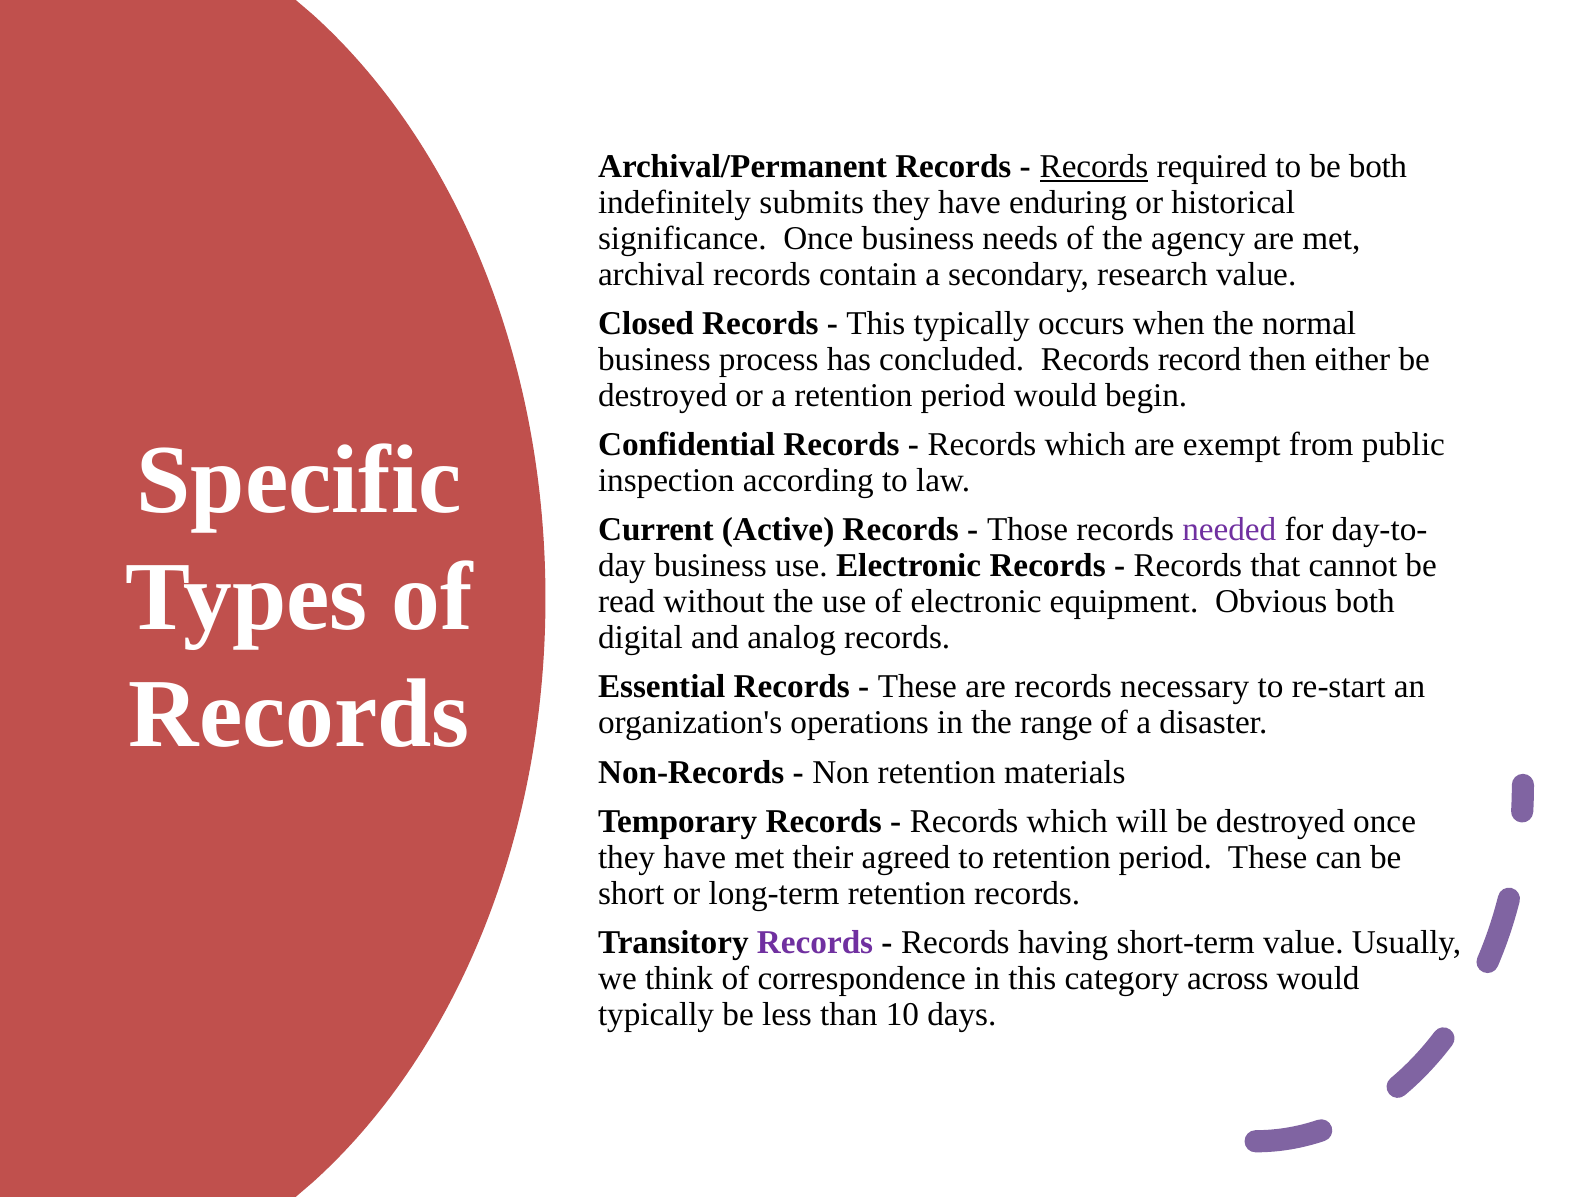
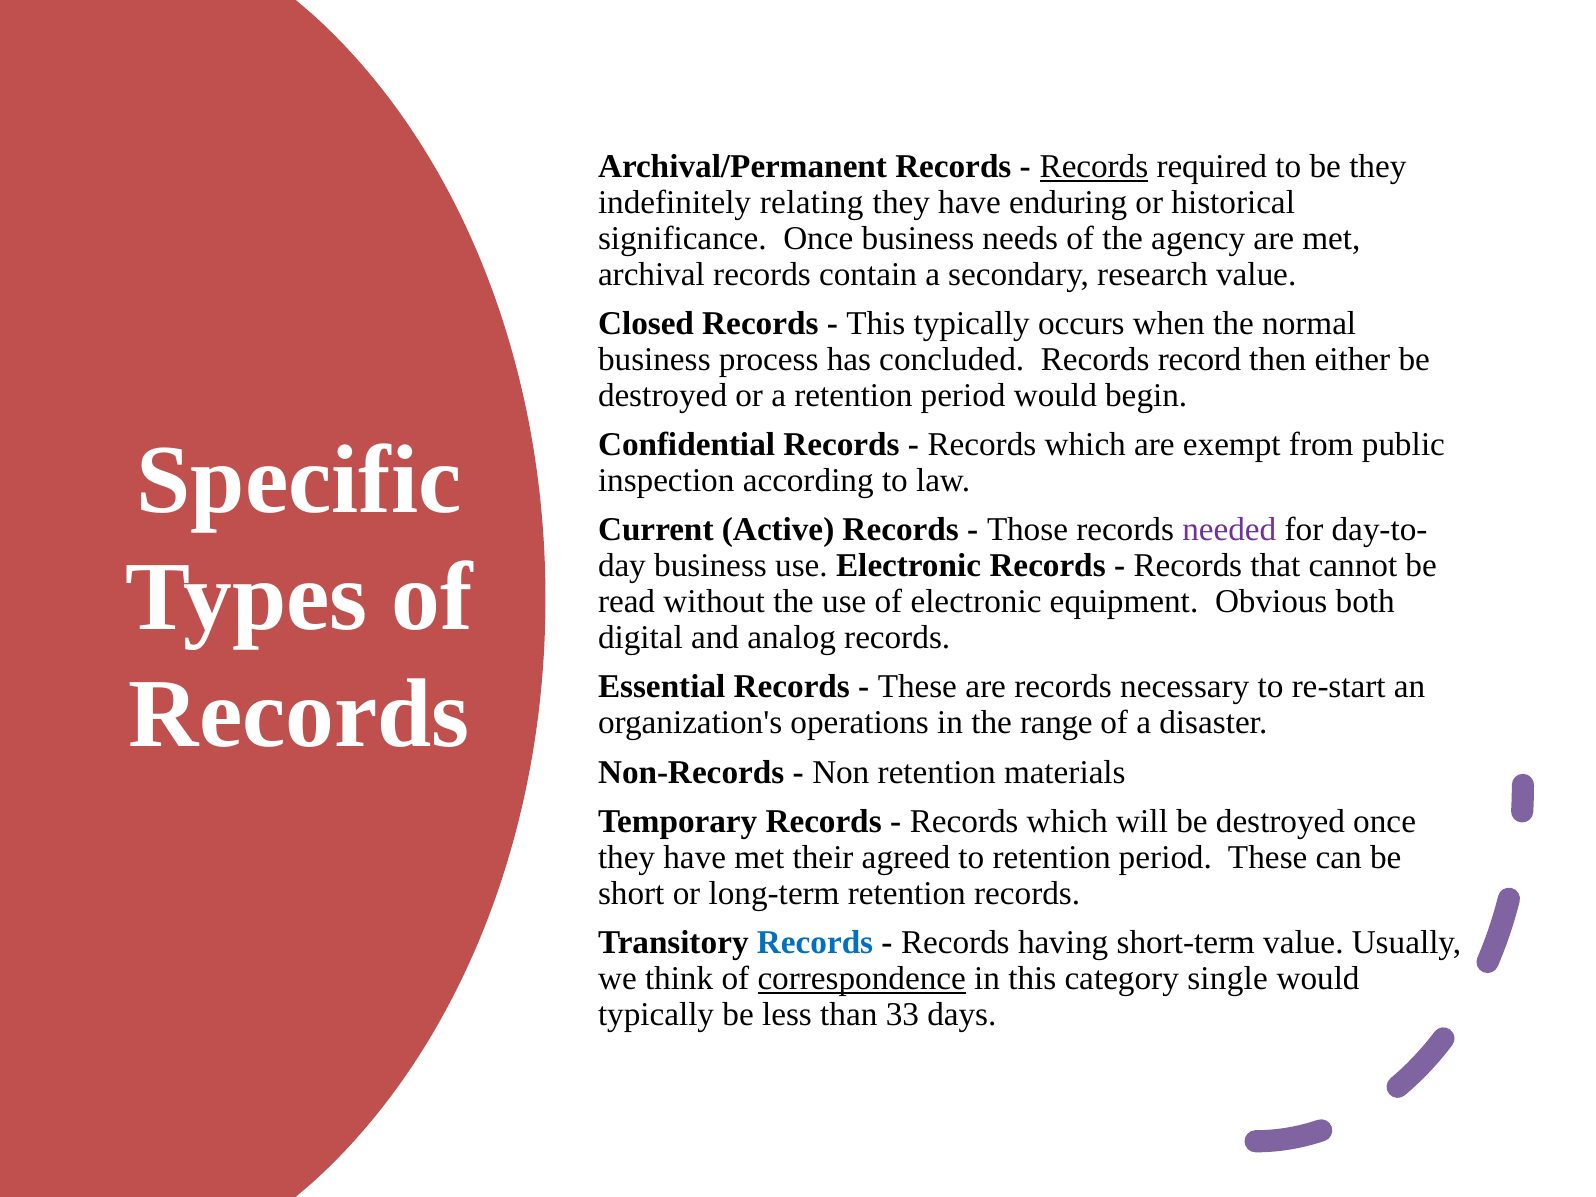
be both: both -> they (1378, 166)
submits: submits -> relating (812, 202)
Records colour: purple -> blue (815, 943)
correspondence underline: none -> present (862, 978)
across: across -> single (1228, 978)
10: 10 -> 33 (902, 1014)
